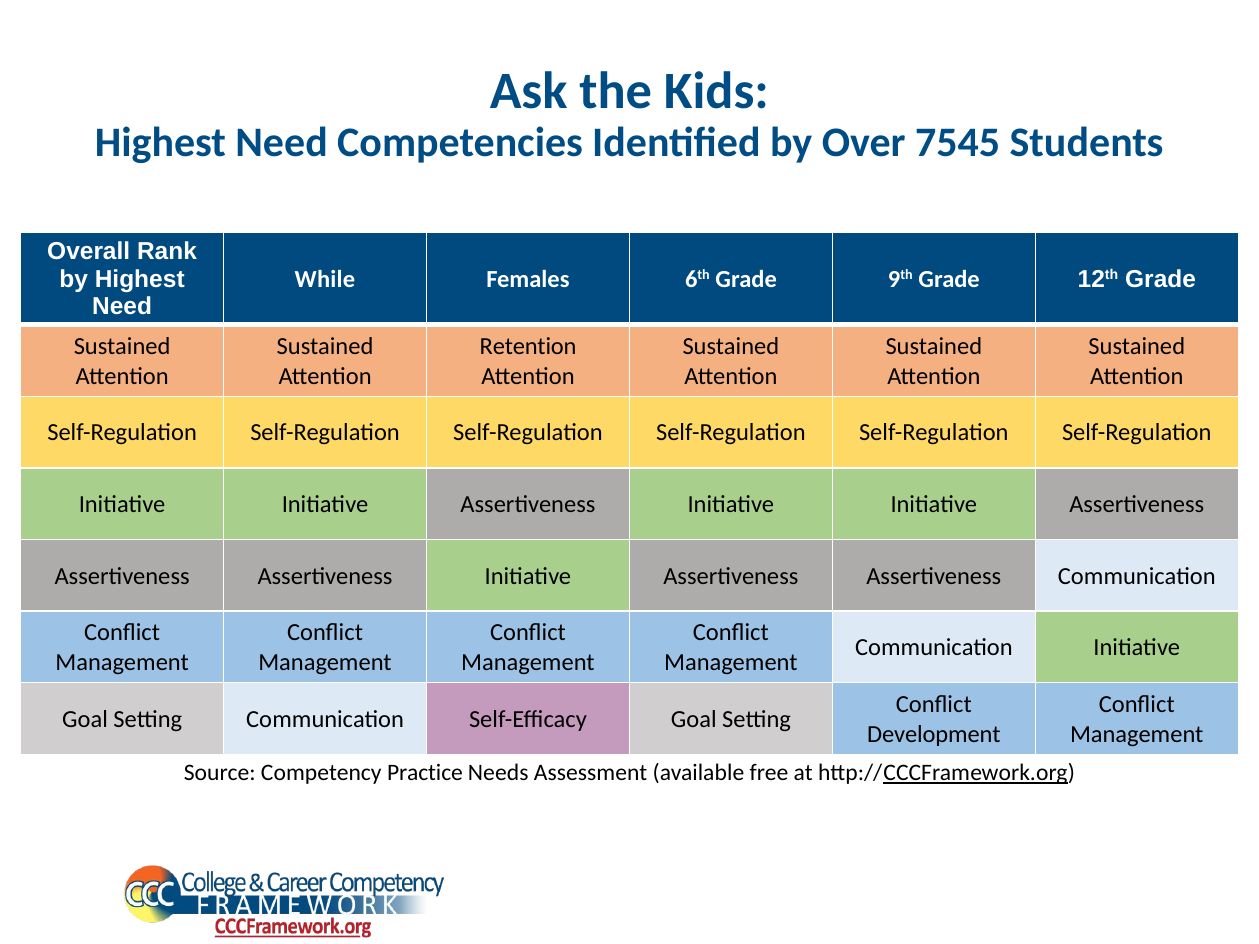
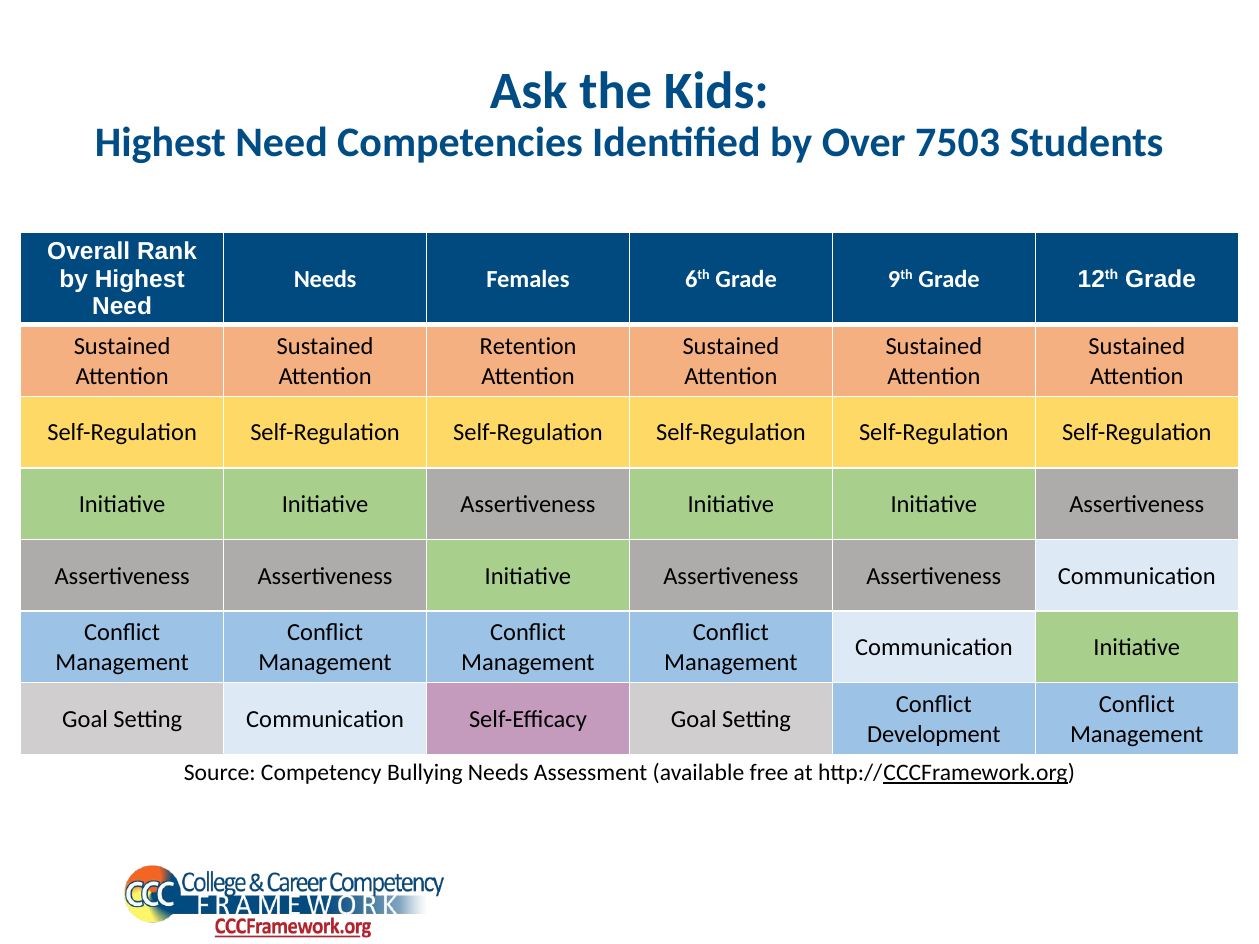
7545: 7545 -> 7503 (958, 142)
While: While -> Needs (325, 279)
Practice: Practice -> Bullying (425, 773)
